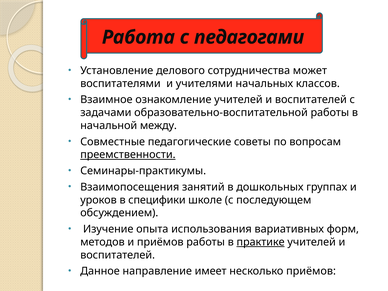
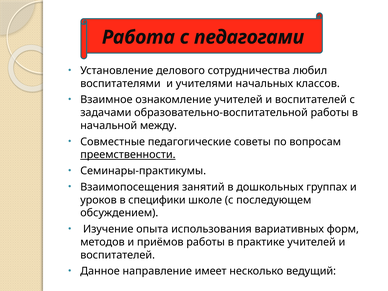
может: может -> любил (310, 71)
практике underline: present -> none (261, 242)
несколько приёмов: приёмов -> ведущий (311, 271)
